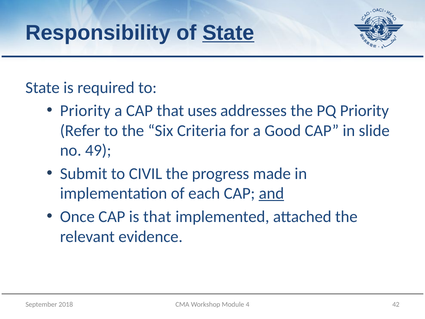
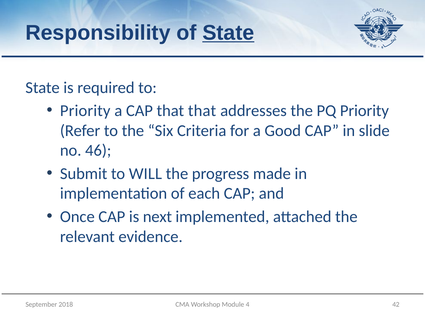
that uses: uses -> that (202, 111)
49: 49 -> 46 (98, 150)
CIVIL: CIVIL -> WILL (145, 174)
and underline: present -> none (271, 193)
is that: that -> next (157, 217)
